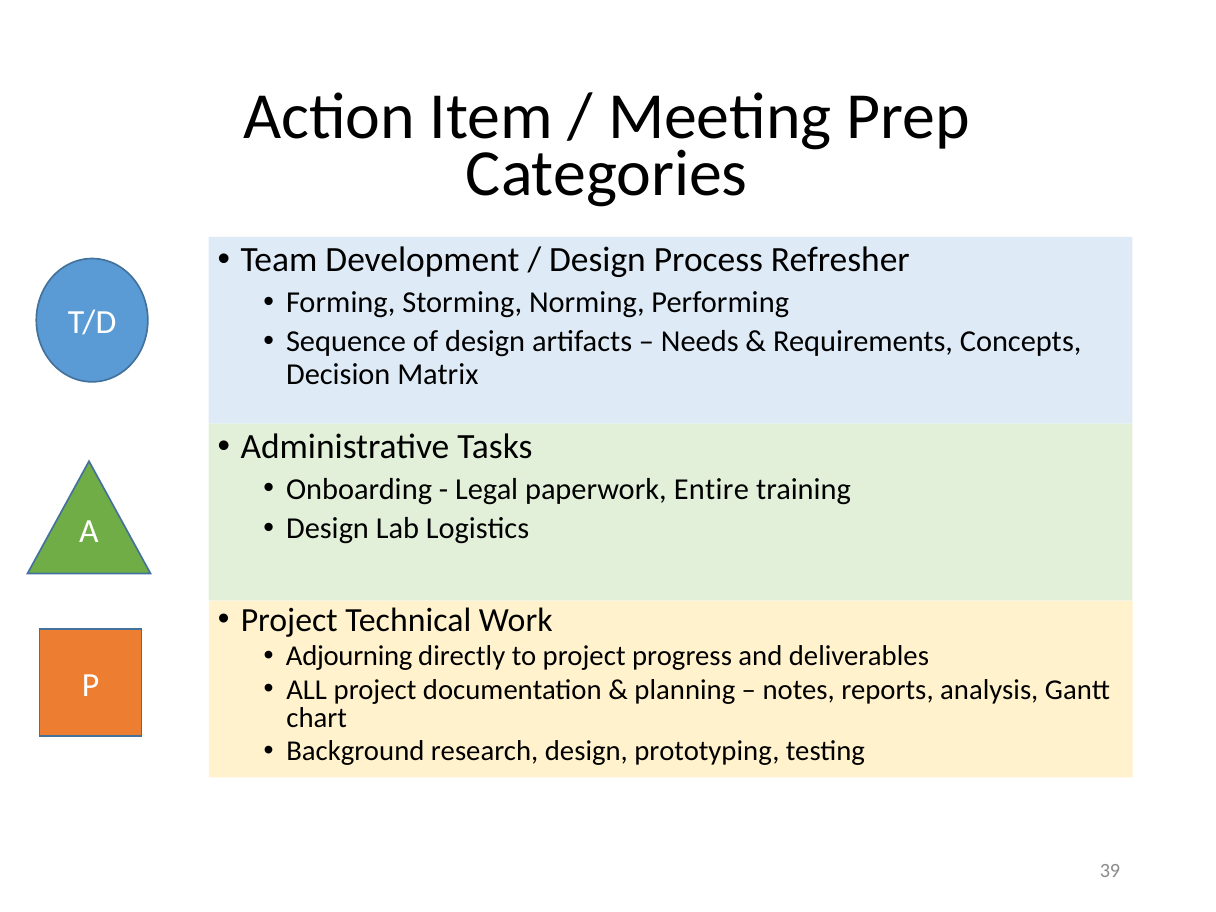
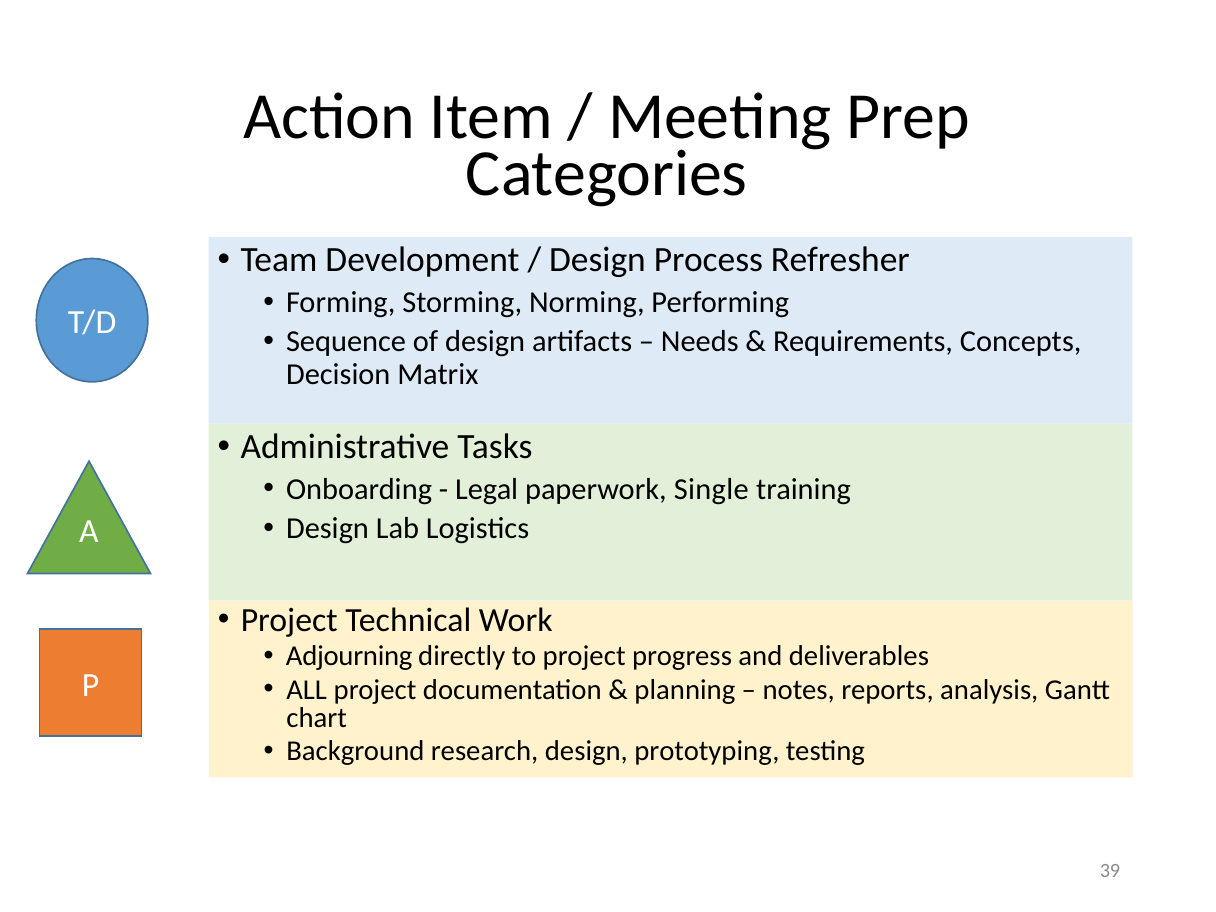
Entire: Entire -> Single (711, 489)
